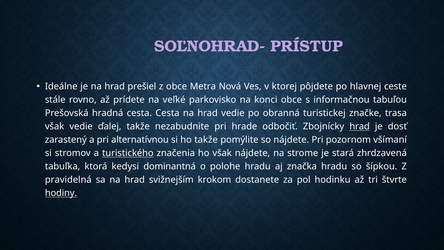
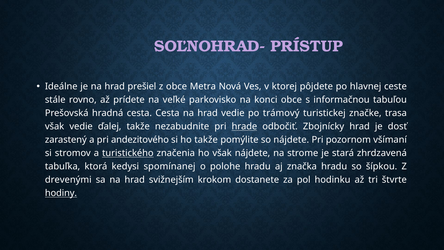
obranná: obranná -> trámový (281, 113)
hrade underline: none -> present (244, 126)
hrad underline: present -> none (360, 126)
alternatívnou: alternatívnou -> andezitového (140, 140)
dominantná: dominantná -> spomínanej (170, 166)
pravidelná: pravidelná -> drevenými (68, 180)
